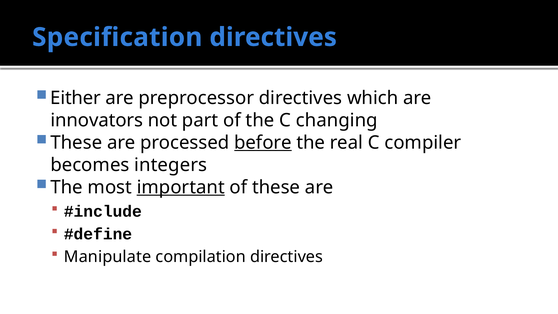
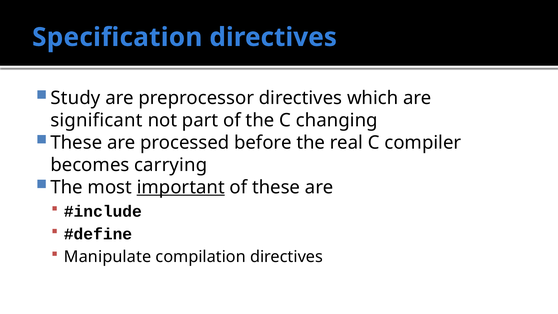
Either: Either -> Study (75, 98)
innovators: innovators -> significant (97, 120)
before underline: present -> none (263, 143)
integers: integers -> carrying (171, 165)
